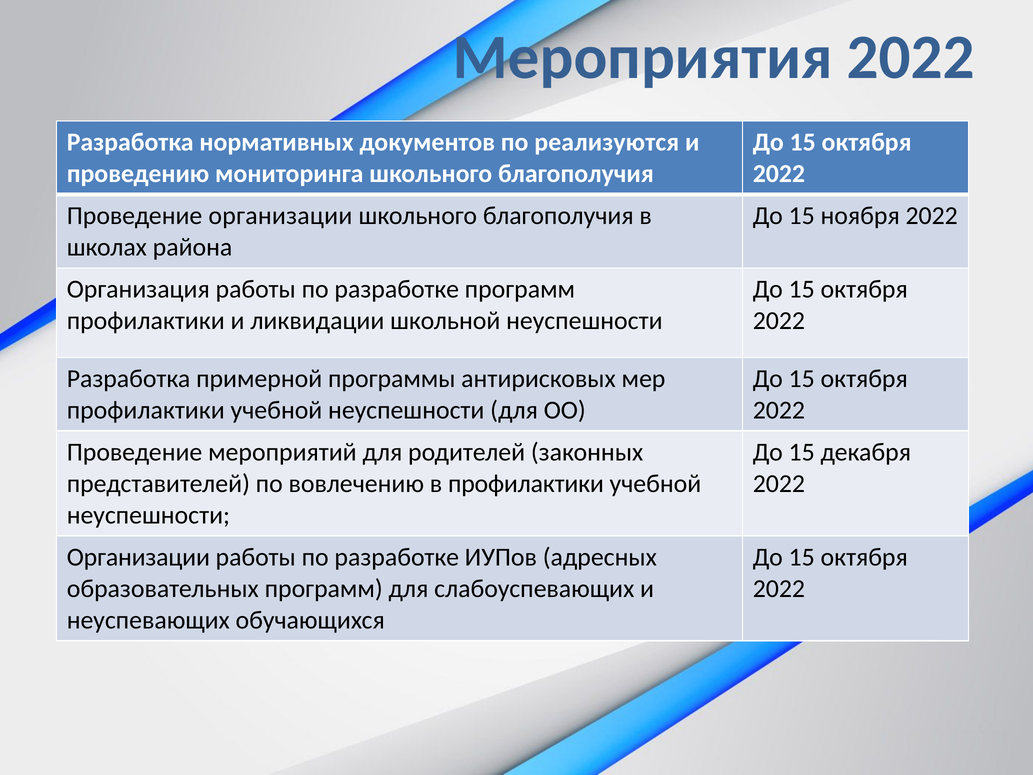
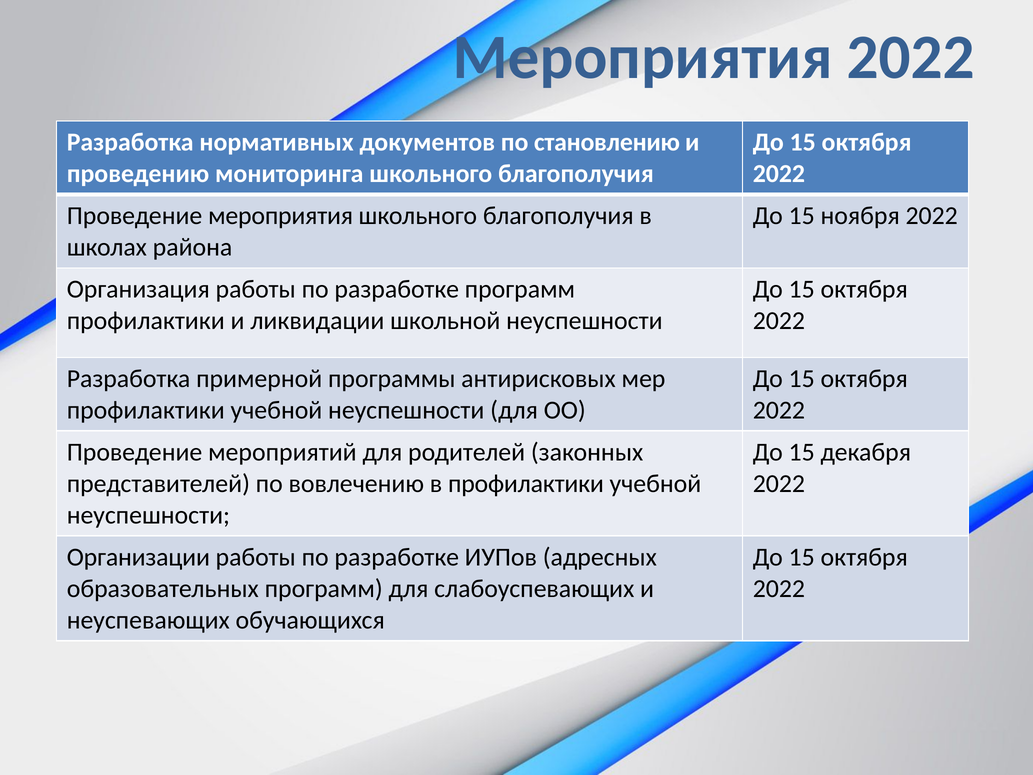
реализуются: реализуются -> становлению (607, 142)
Проведение организации: организации -> мероприятия (281, 216)
